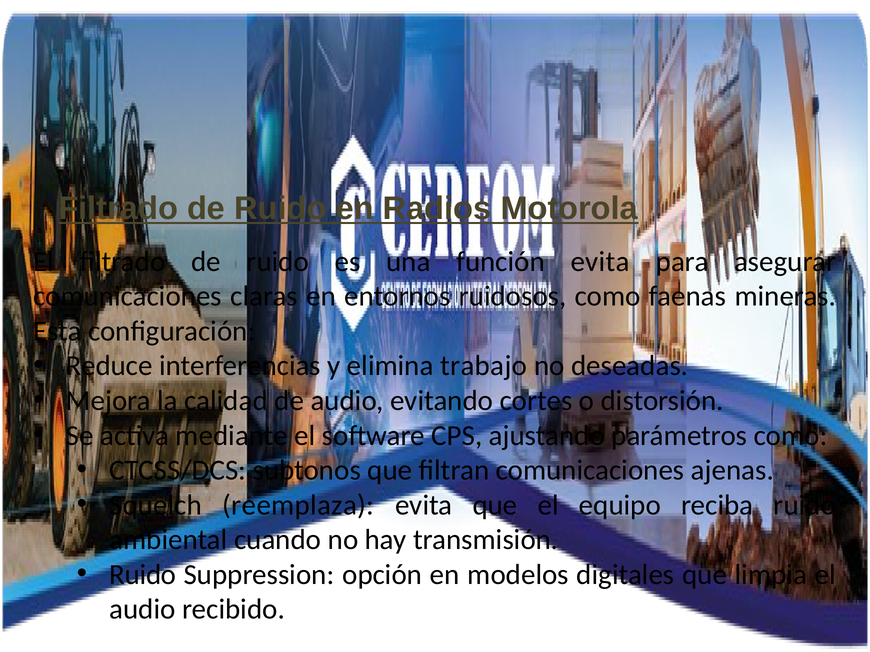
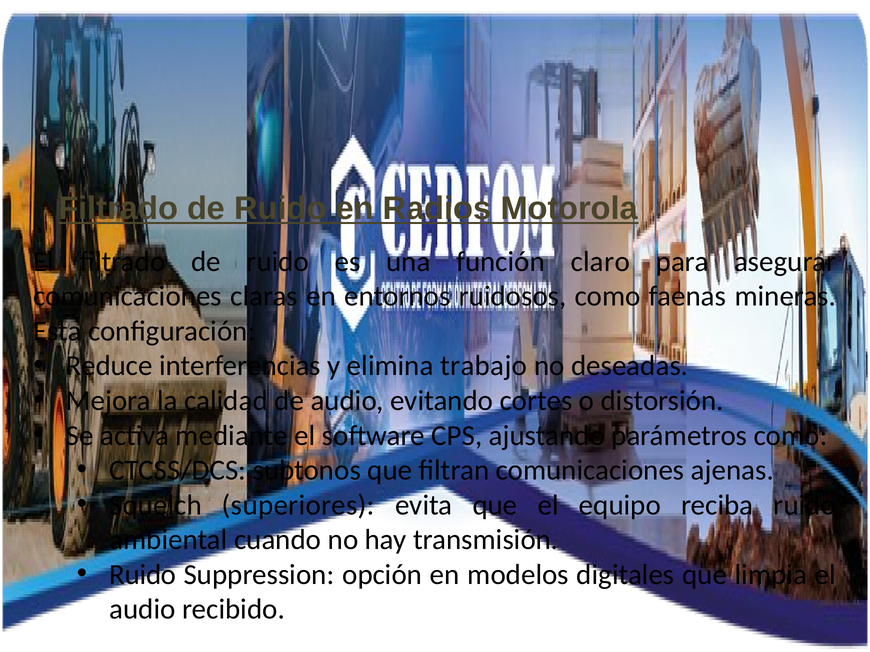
función evita: evita -> claro (600, 262)
reemplaza: reemplaza -> superiores (298, 505)
